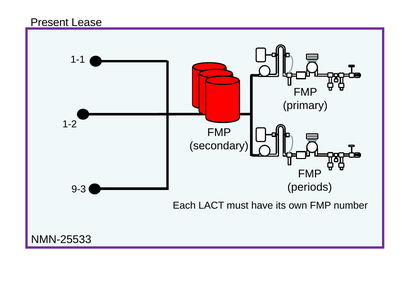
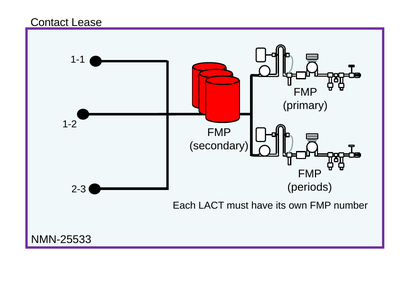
Present: Present -> Contact (49, 22)
9-3: 9-3 -> 2-3 (79, 190)
